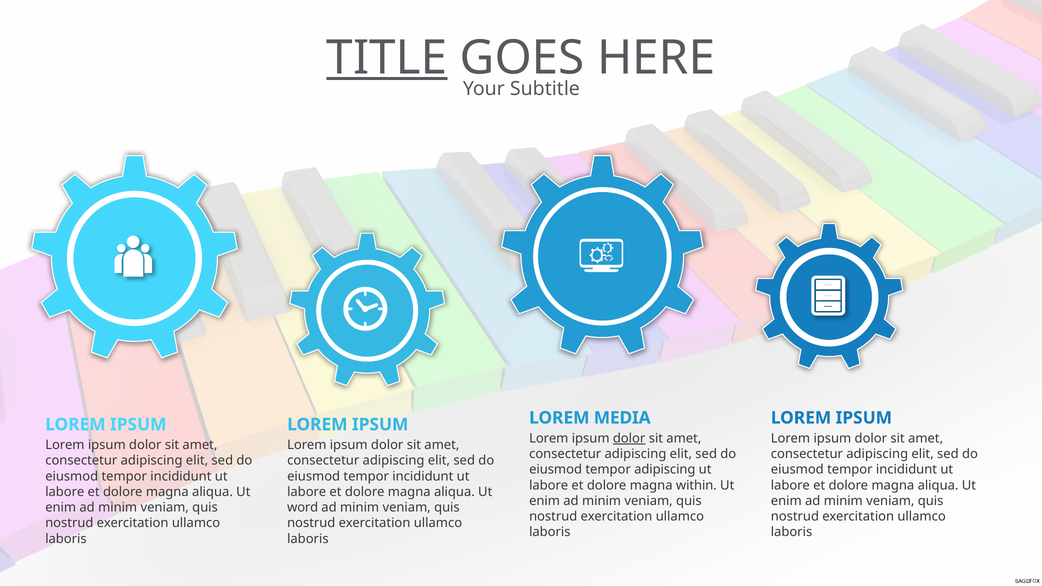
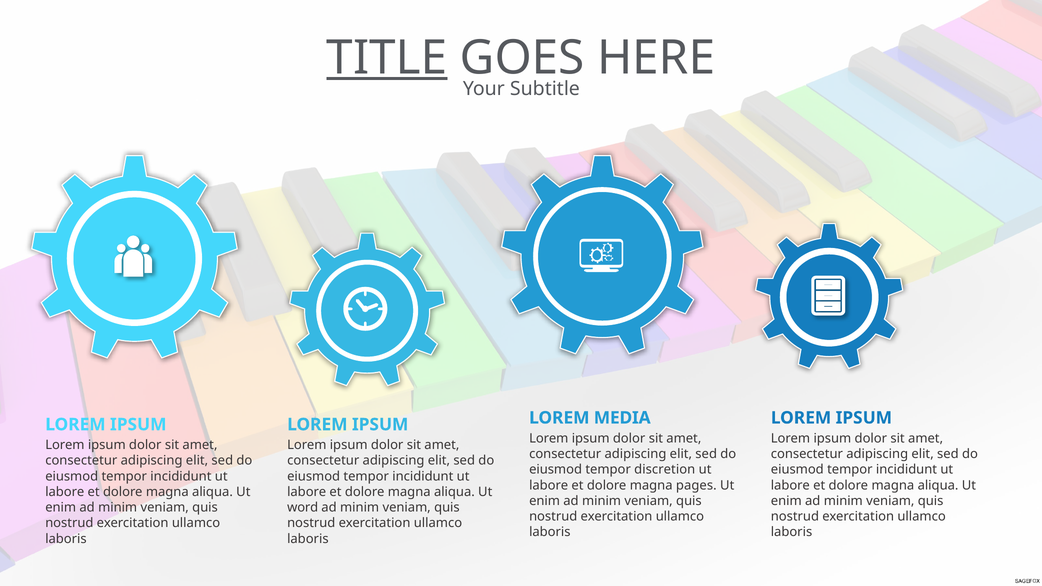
dolor underline: present -> none (629, 438)
tempor adipiscing: adipiscing -> discretion (665, 470)
within: within -> pages (696, 485)
